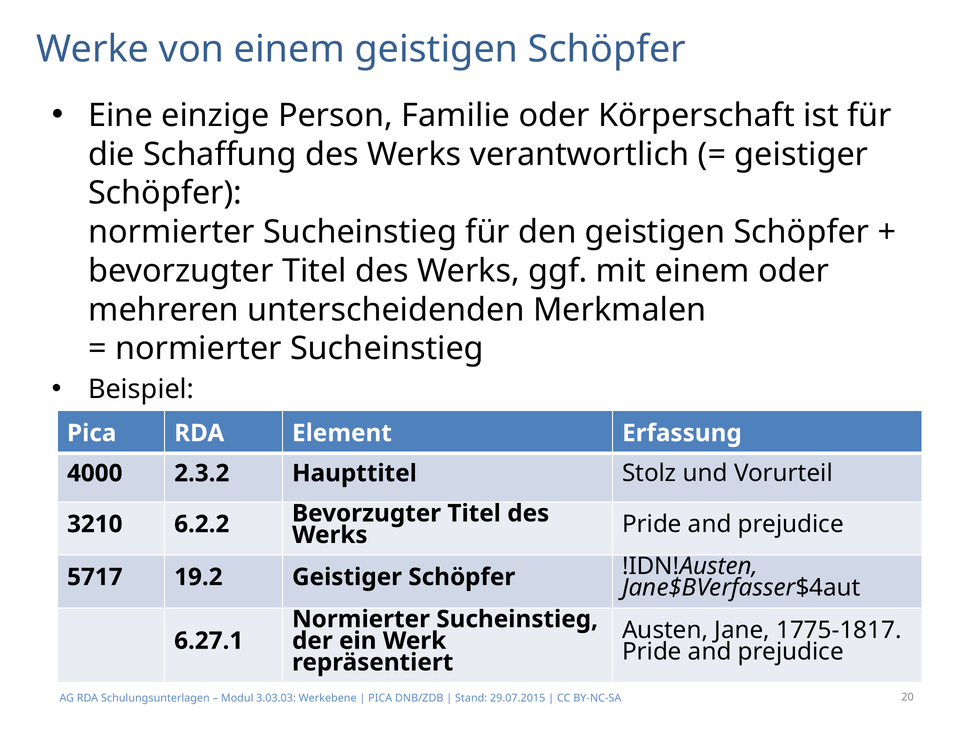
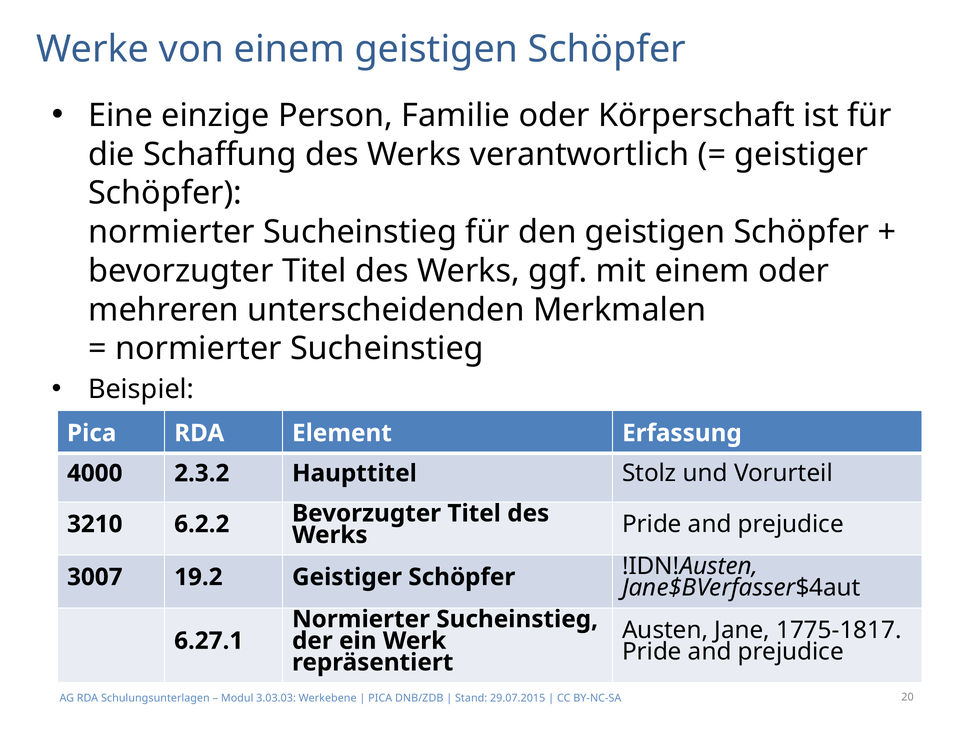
5717: 5717 -> 3007 (95, 577)
